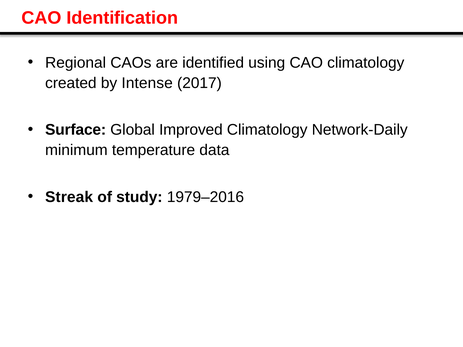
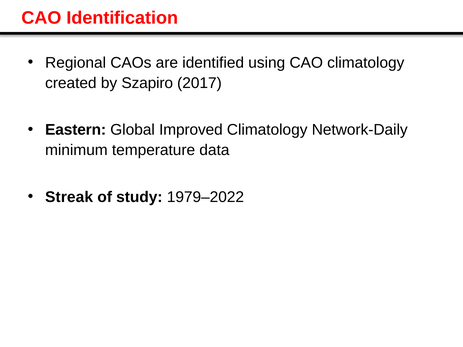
Intense: Intense -> Szapiro (147, 83)
Surface: Surface -> Eastern (76, 130)
1979–2016: 1979–2016 -> 1979–2022 (205, 197)
